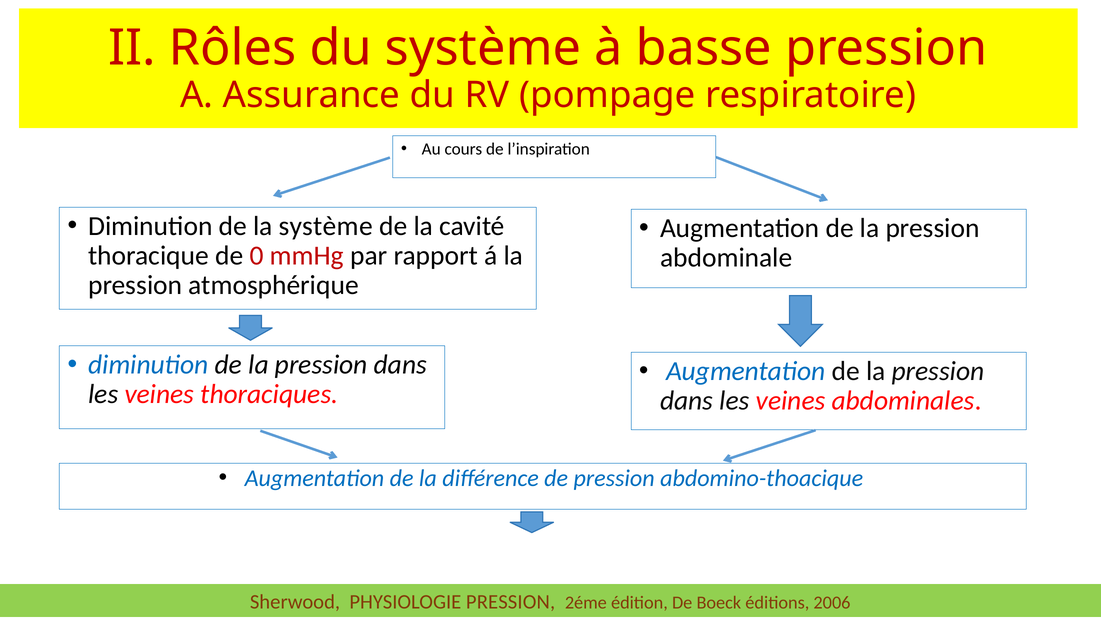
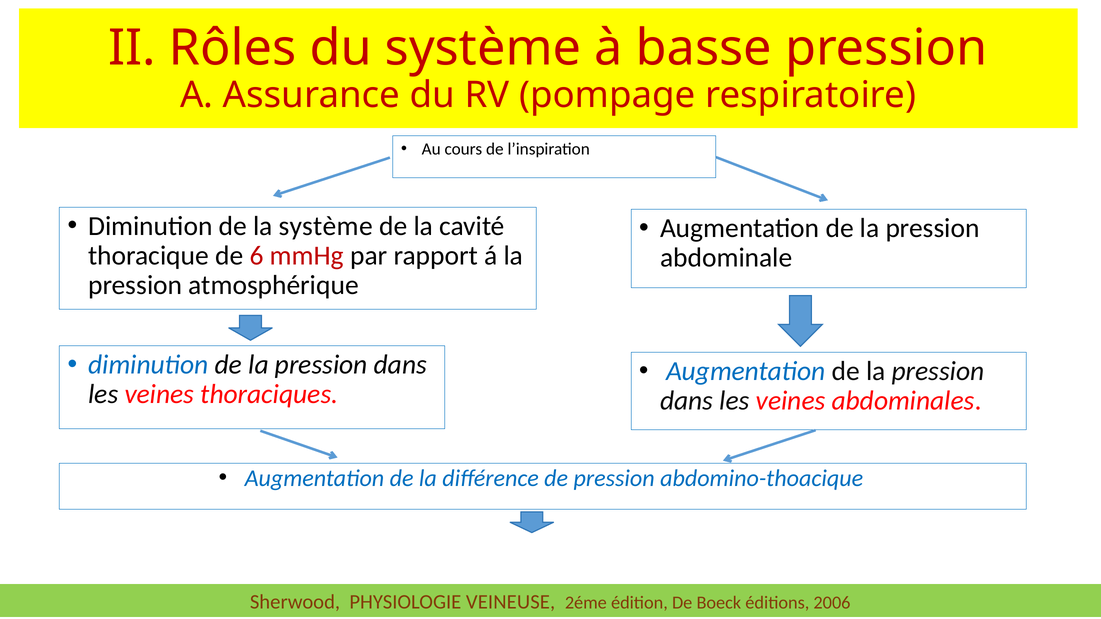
0: 0 -> 6 (257, 256)
PHYSIOLOGIE PRESSION: PRESSION -> VEINEUSE (511, 602)
